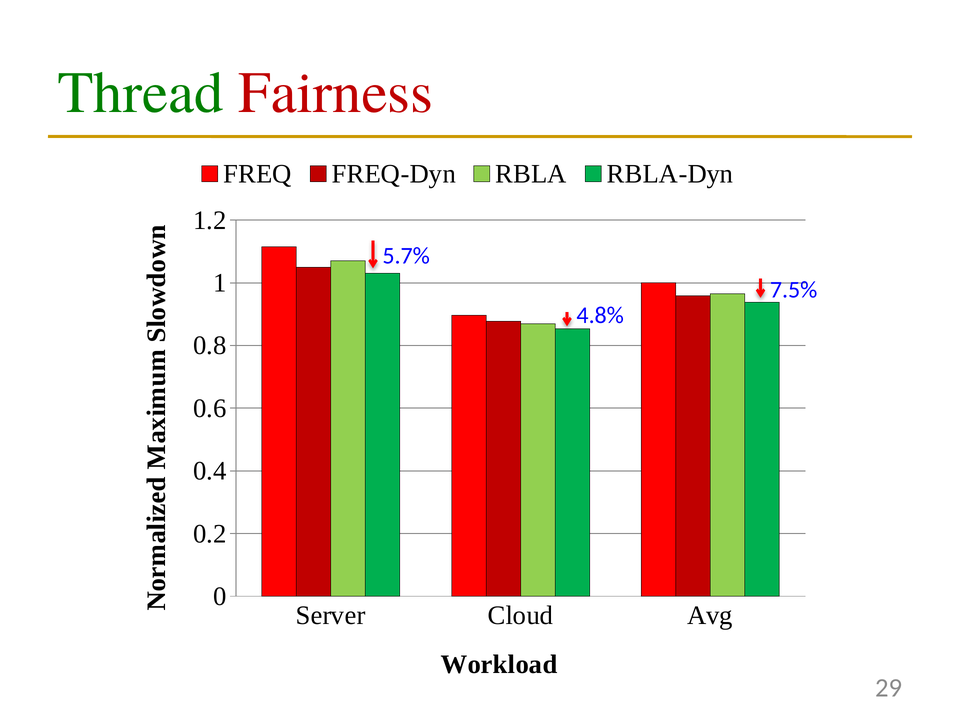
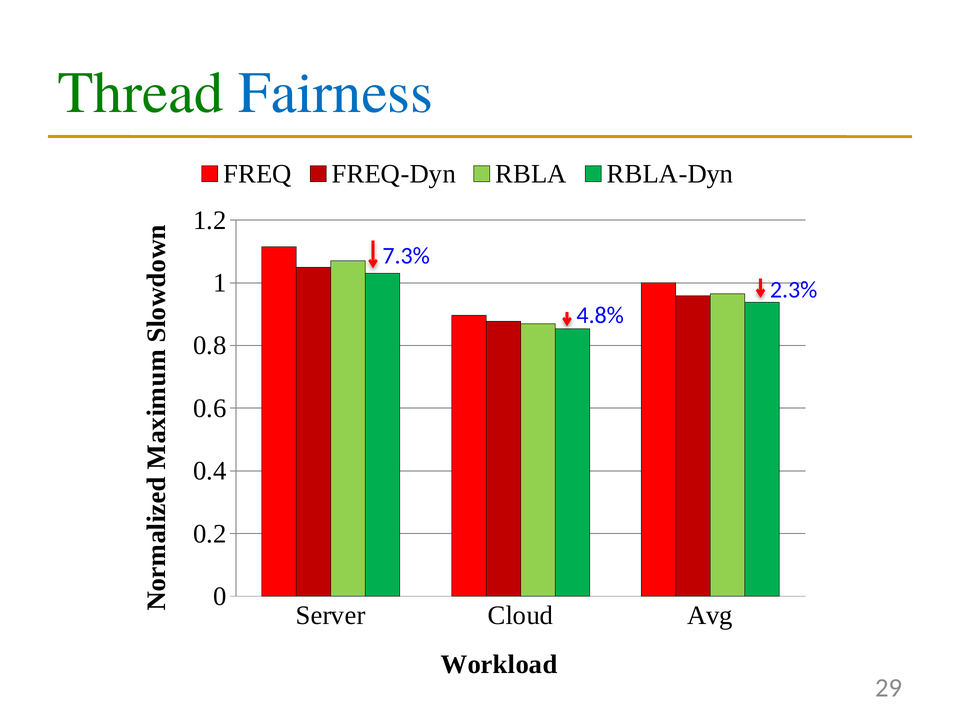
Fairness colour: red -> blue (336, 93)
5.7%: 5.7% -> 7.3% (406, 256)
7.5%: 7.5% -> 2.3% (794, 290)
